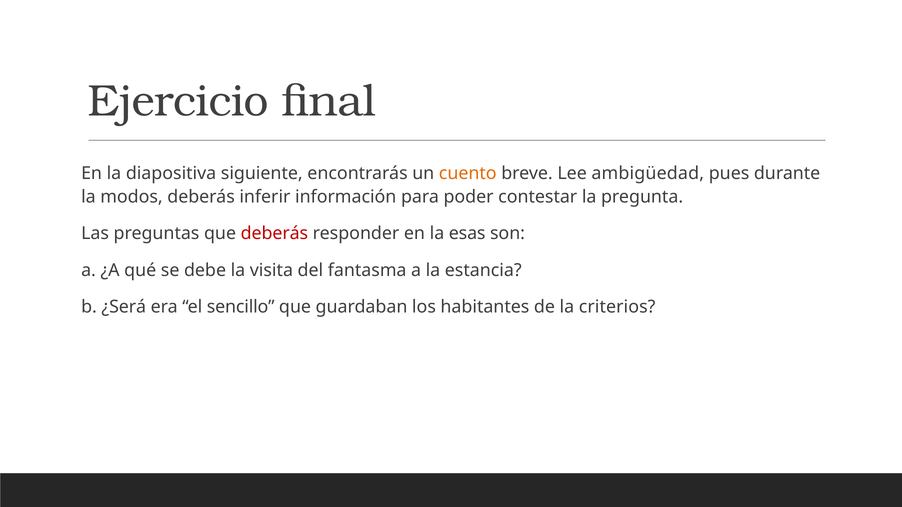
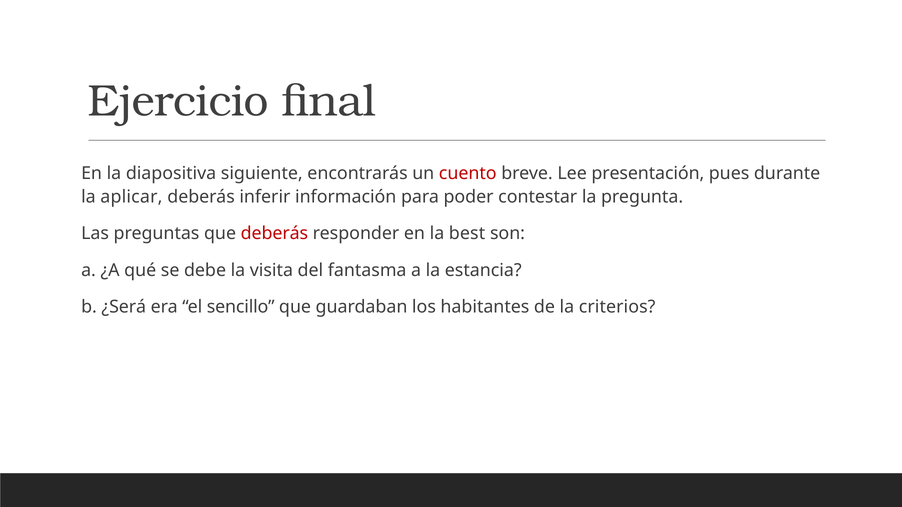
cuento colour: orange -> red (468, 173)
ambigüedad: ambigüedad -> presentación (648, 173)
modos: modos -> aplicar (131, 197)
esas: esas -> best (467, 234)
